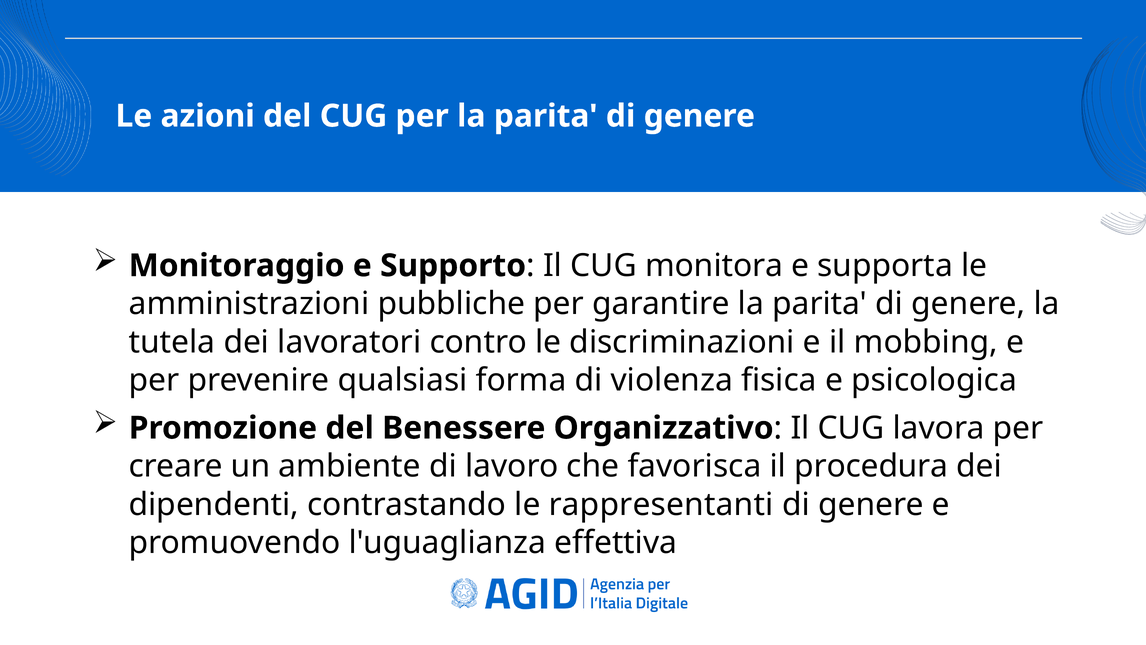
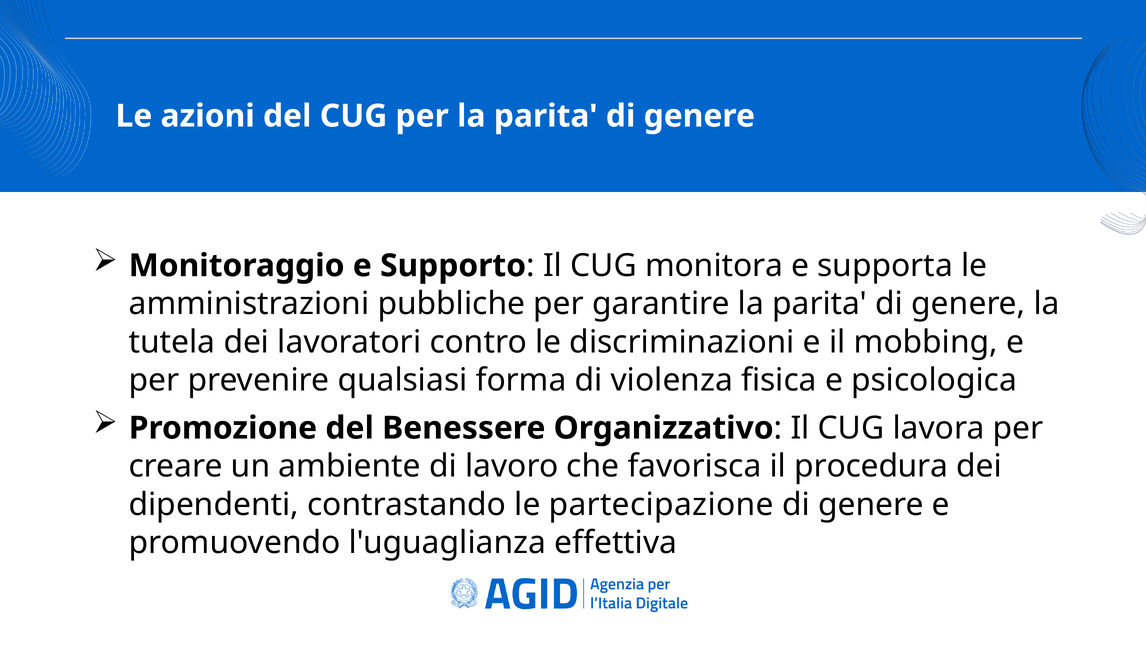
rappresentanti: rappresentanti -> partecipazione (661, 504)
